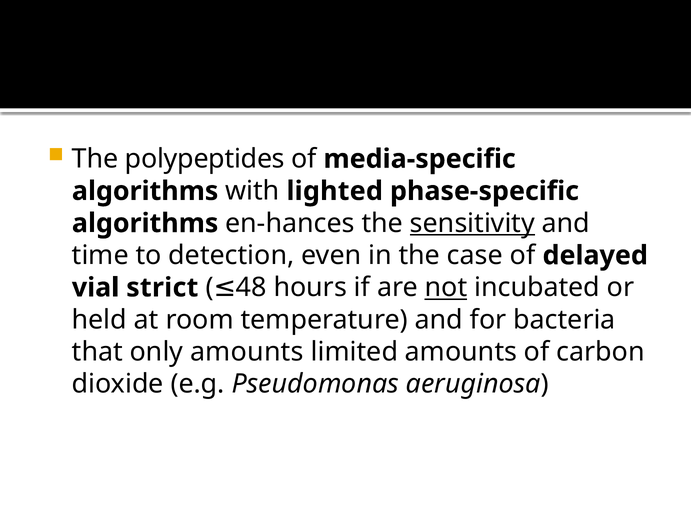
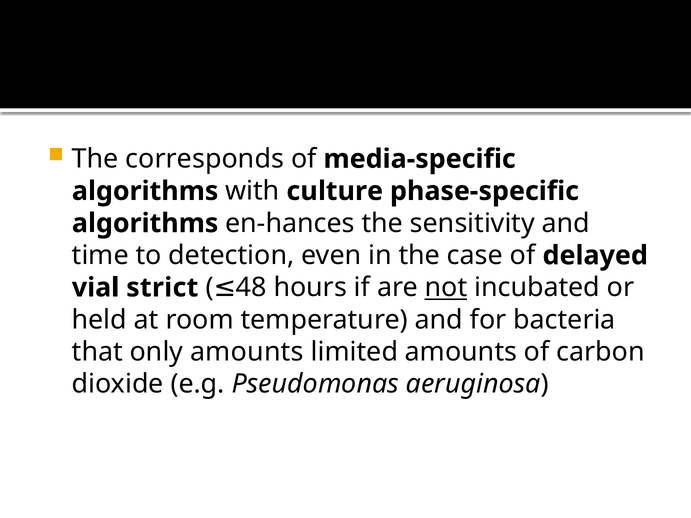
polypeptides: polypeptides -> corresponds (205, 159)
lighted: lighted -> culture (335, 191)
sensitivity underline: present -> none (472, 223)
